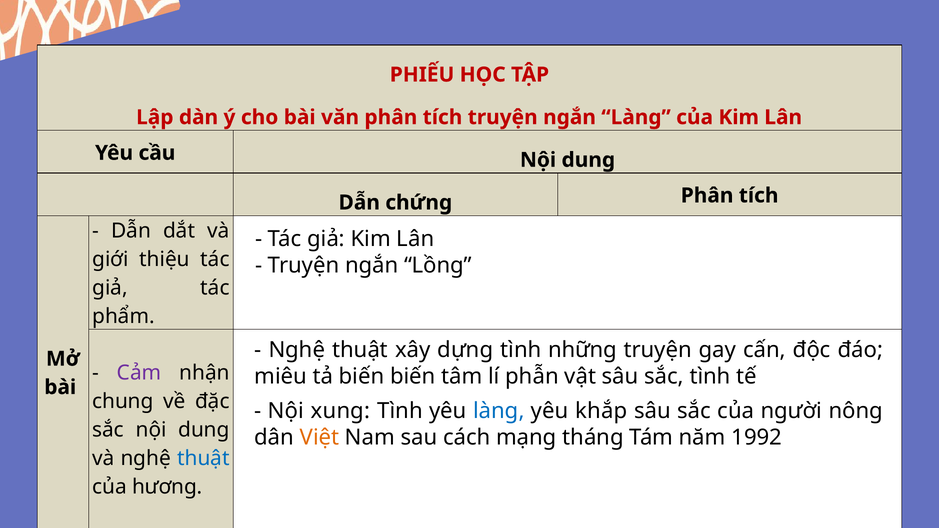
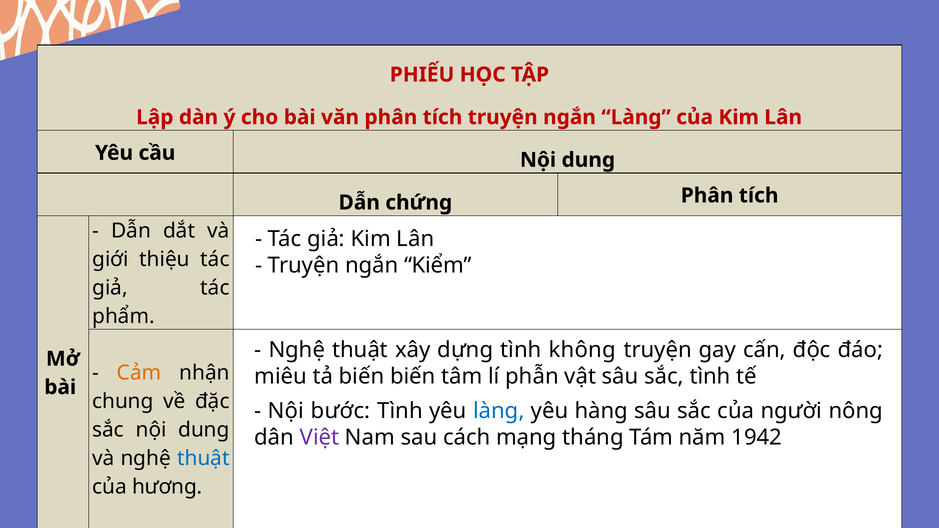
Lồng: Lồng -> Kiểm (438, 265)
những: những -> không (582, 350)
Cảm colour: purple -> orange (139, 373)
xung: xung -> bước (341, 411)
khắp: khắp -> hàng (601, 411)
Việt colour: orange -> purple (320, 438)
1992: 1992 -> 1942 (757, 438)
